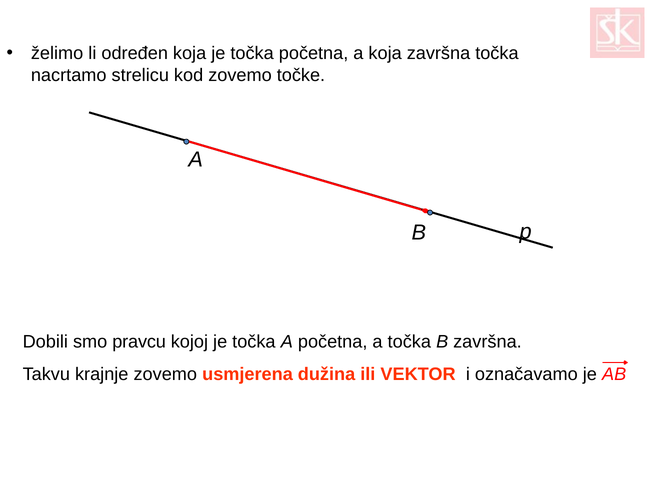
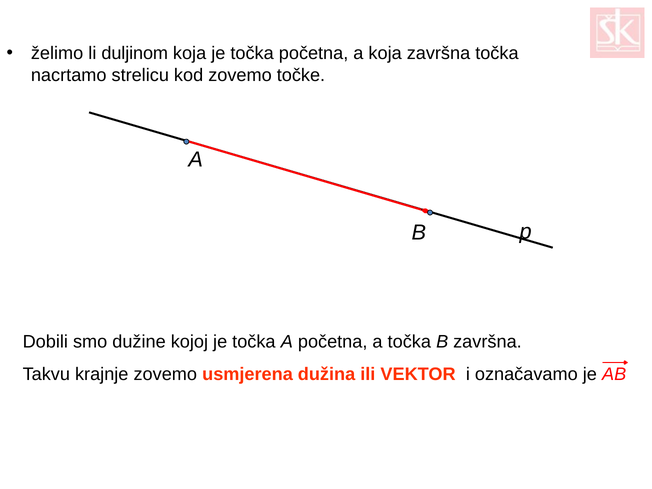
određen: određen -> duljinom (135, 53)
pravcu: pravcu -> dužine (139, 342)
